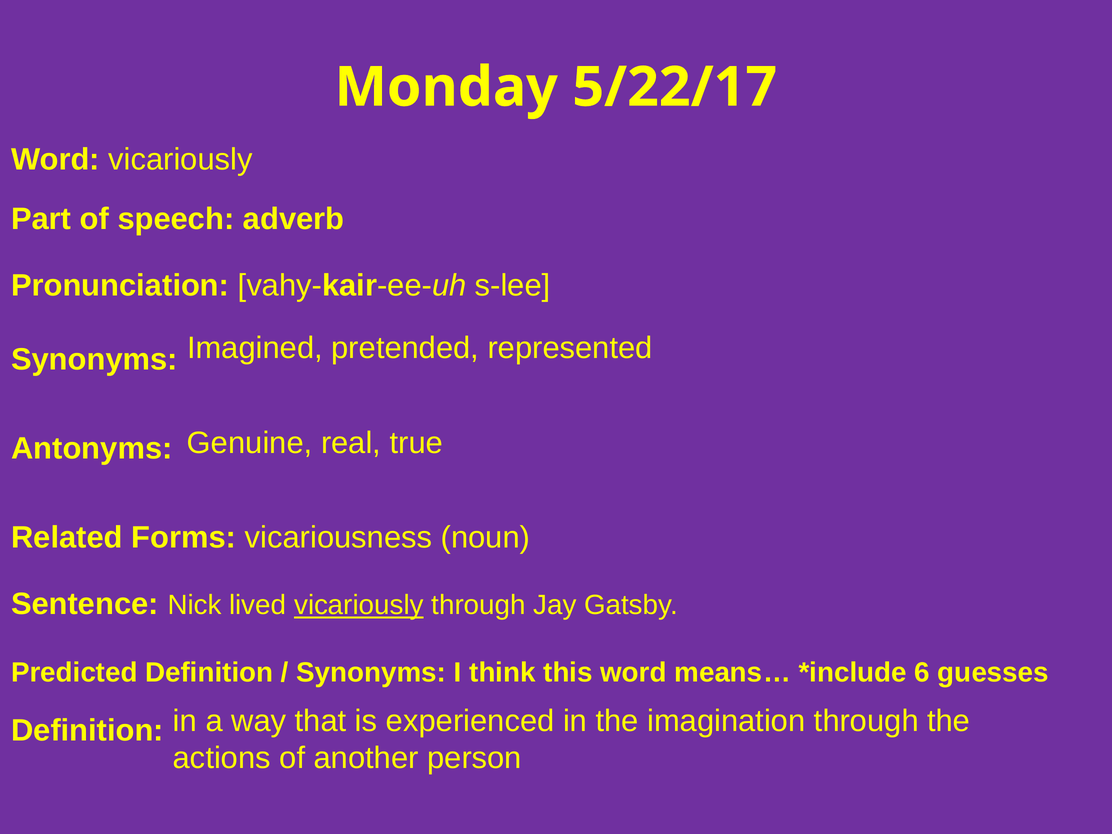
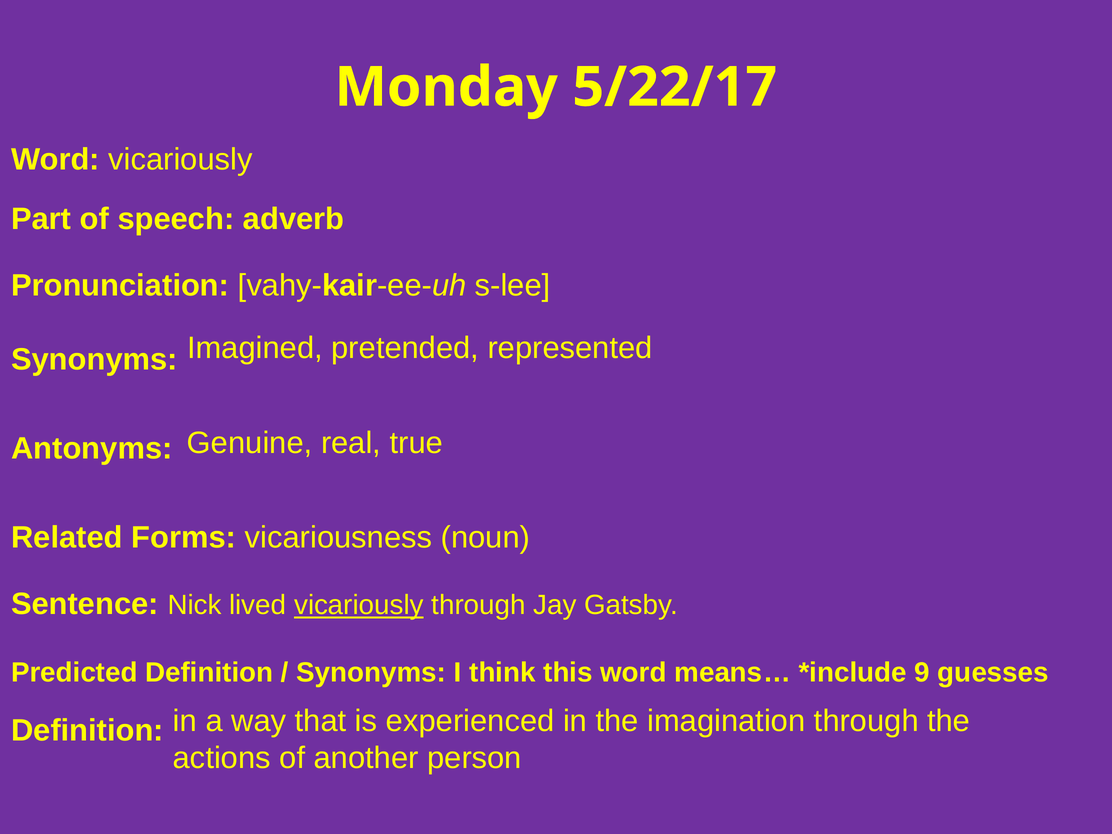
6: 6 -> 9 (922, 673)
